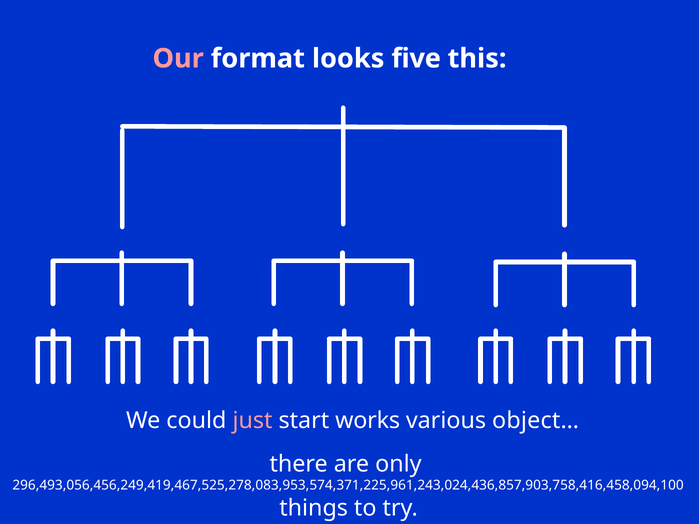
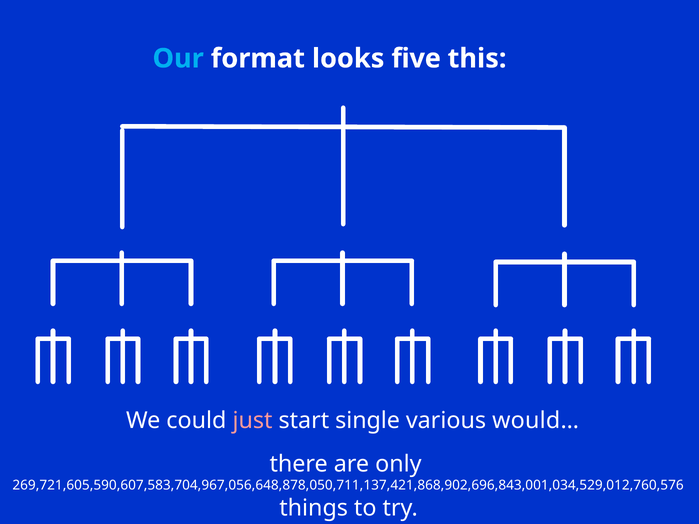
Our colour: pink -> light blue (178, 59)
works: works -> single (368, 421)
object…: object… -> would… (536, 421)
296,493,056,456,249,419,467,525,278,083,953,574,371,225,961,243,024,436,857,903,758,416,458,094,100: 296,493,056,456,249,419,467,525,278,083,953,574,371,225,961,243,024,436,857,903,758,416,458,094,100 -> 269,721,605,590,607,583,704,967,056,648,878,050,711,137,421,868,902,696,843,001,034,529,012,760,576 (348, 486)
